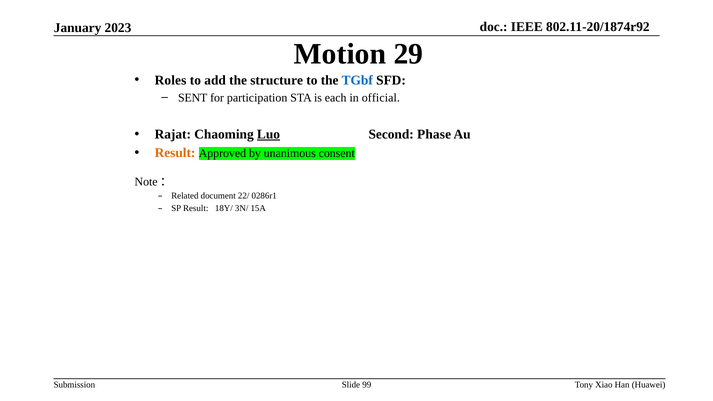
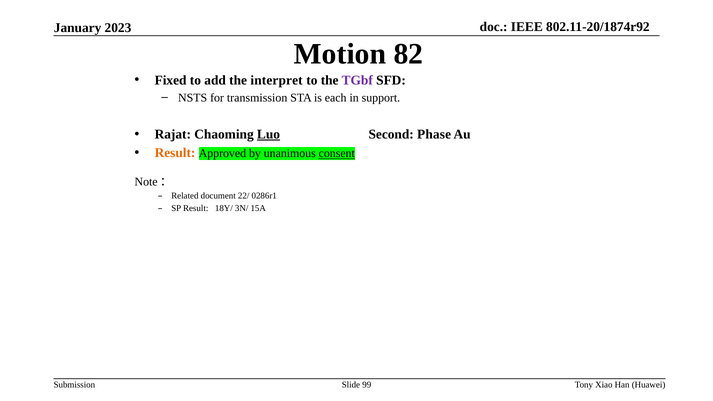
29: 29 -> 82 (408, 54)
Roles: Roles -> Fixed (171, 80)
structure: structure -> interpret (277, 80)
TGbf colour: blue -> purple (357, 80)
SENT: SENT -> NSTS (193, 98)
participation: participation -> transmission (257, 98)
official: official -> support (381, 98)
consent underline: none -> present (337, 154)
